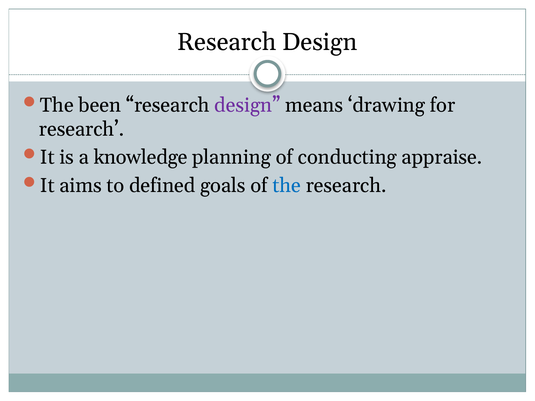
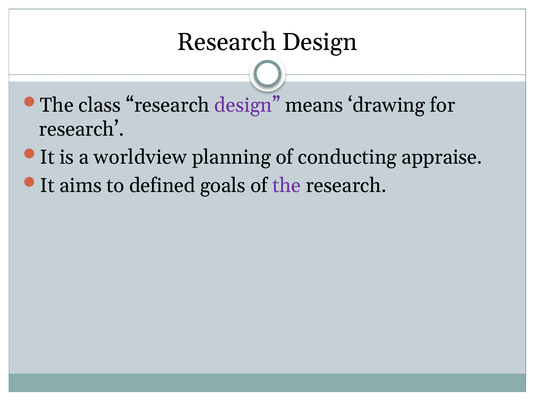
been: been -> class (100, 105)
knowledge: knowledge -> worldview (140, 157)
the colour: blue -> purple (287, 186)
